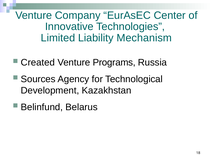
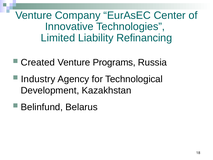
Mechanism: Mechanism -> Refinancing (144, 38)
Sources: Sources -> Industry (38, 79)
